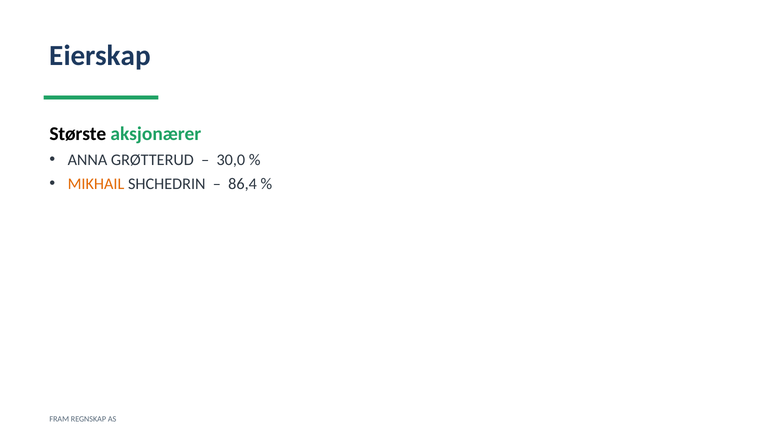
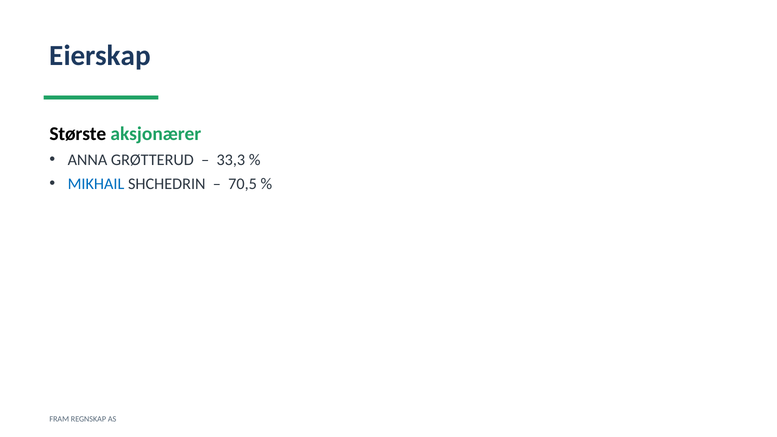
30,0: 30,0 -> 33,3 (231, 160)
MIKHAIL colour: orange -> blue (96, 184)
86,4: 86,4 -> 70,5 (243, 184)
